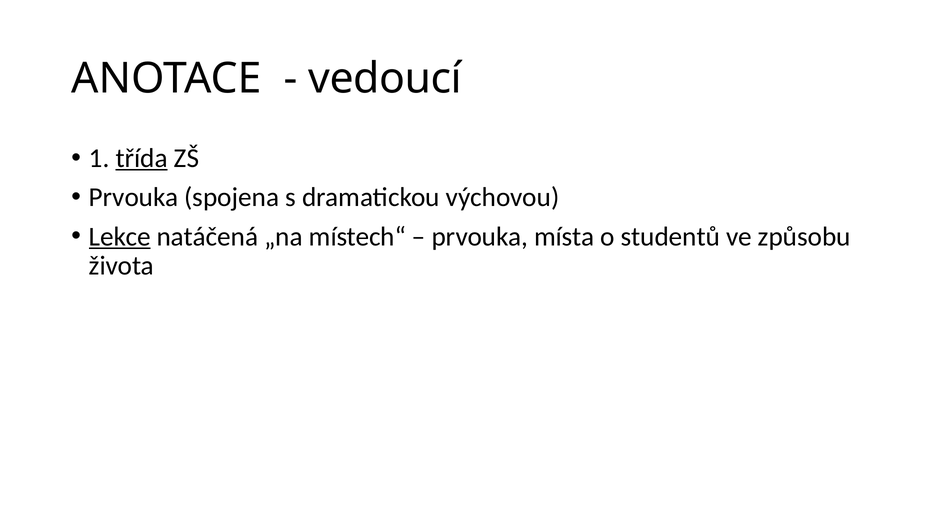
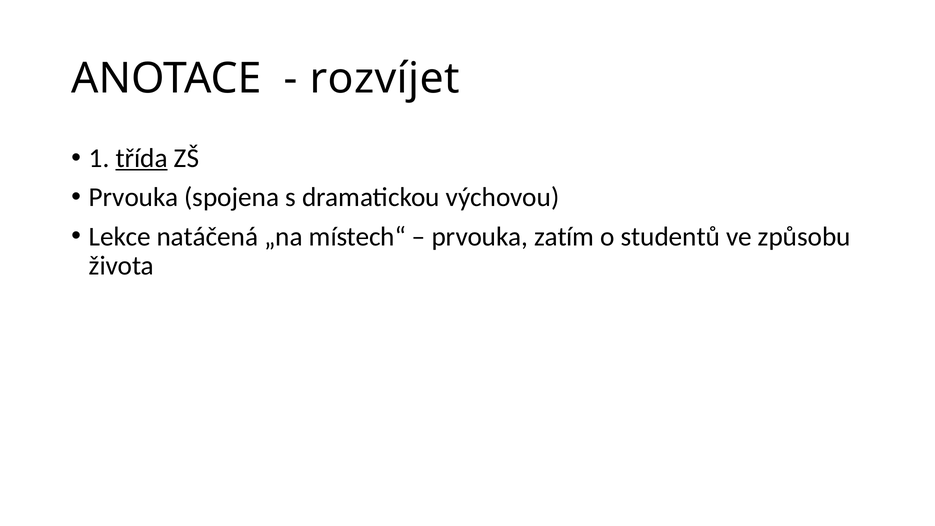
vedoucí: vedoucí -> rozvíjet (385, 79)
Lekce underline: present -> none (120, 236)
místa: místa -> zatím (564, 236)
